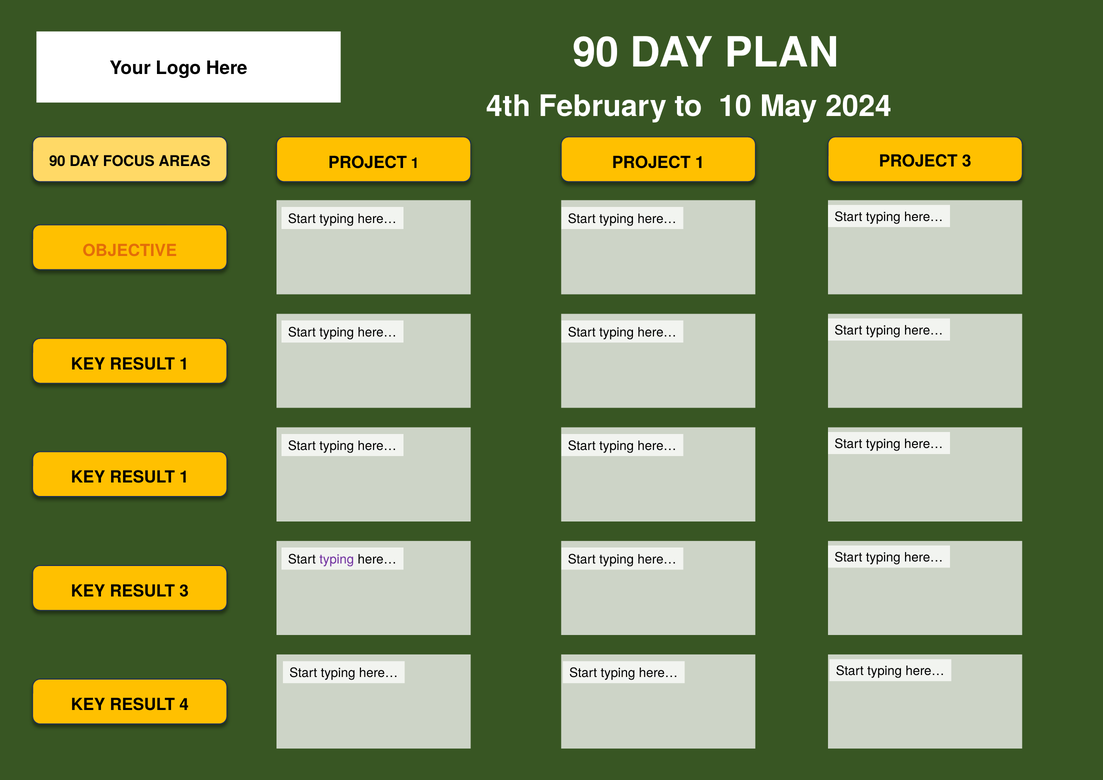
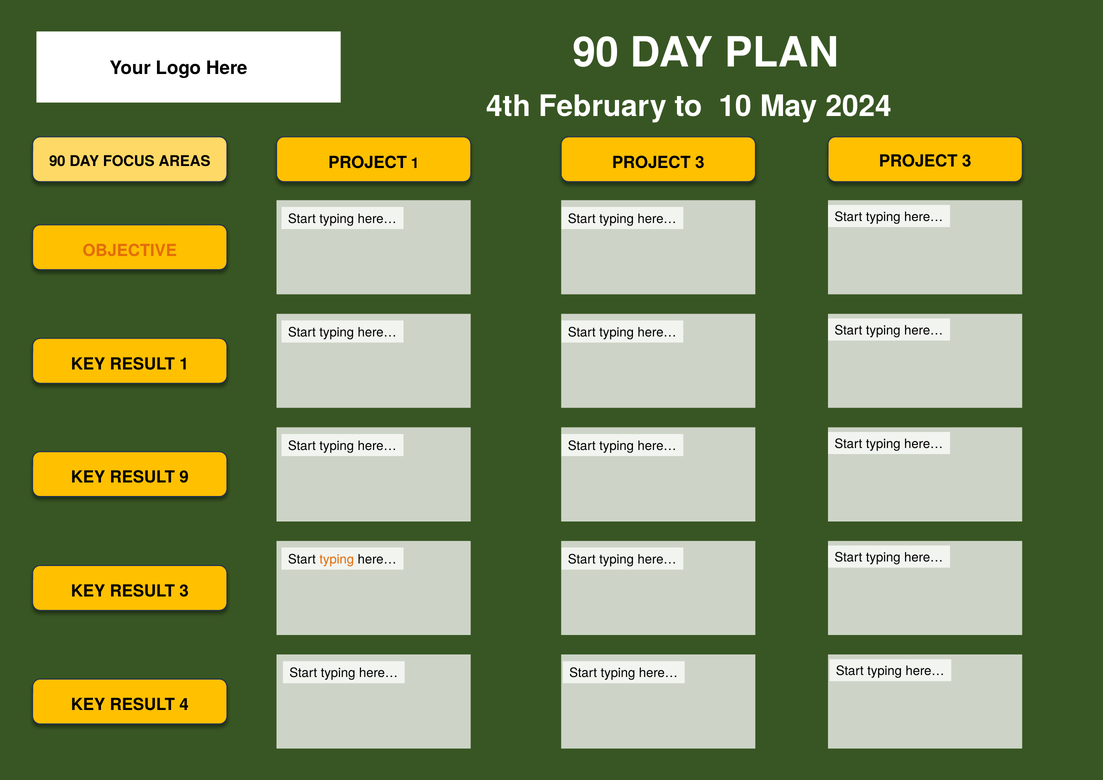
1 PROJECT 1: 1 -> 3 (700, 163)
1: 1 -> 9 (184, 477)
typing colour: purple -> orange (337, 560)
